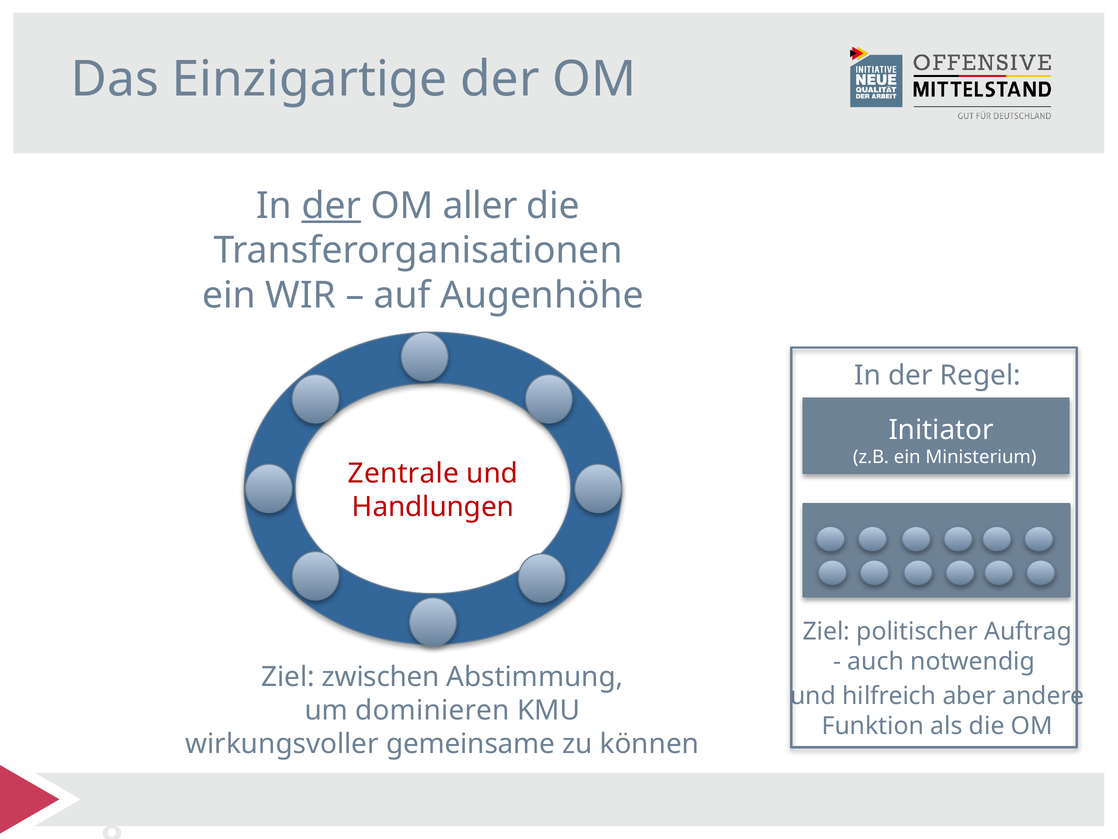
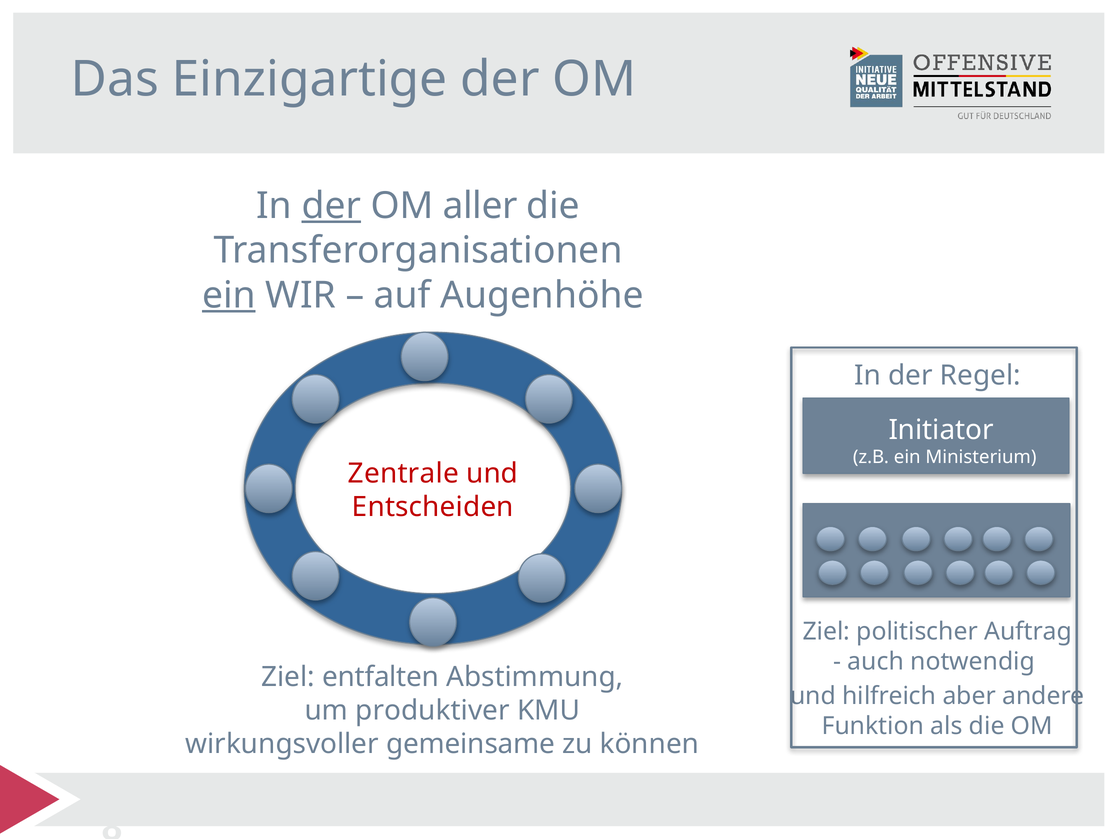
ein underline: none -> present (229, 295)
Handlungen: Handlungen -> Entscheiden (433, 507)
zwischen: zwischen -> entfalten (381, 677)
dominieren: dominieren -> produktiver (433, 710)
